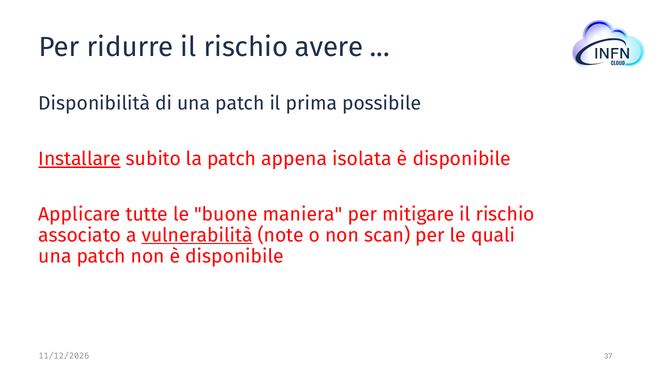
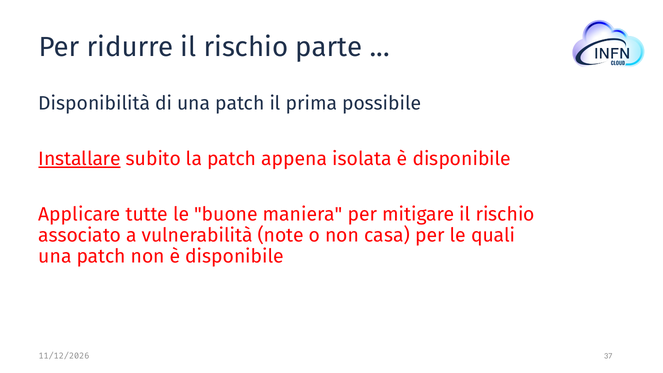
avere: avere -> parte (329, 47)
vulnerabilità underline: present -> none (197, 235)
scan: scan -> casa (387, 235)
